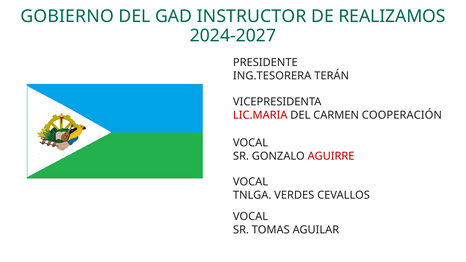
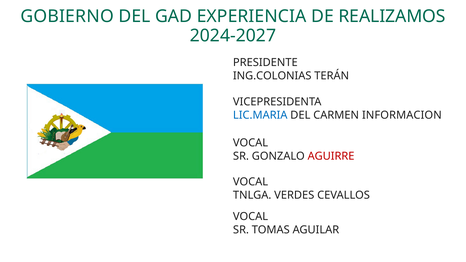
INSTRUCTOR: INSTRUCTOR -> EXPERIENCIA (252, 16)
ING.TESORERA: ING.TESORERA -> ING.COLONIAS (272, 76)
LIC.MARIA colour: red -> blue (260, 115)
COOPERACIÓN: COOPERACIÓN -> INFORMACION (402, 115)
